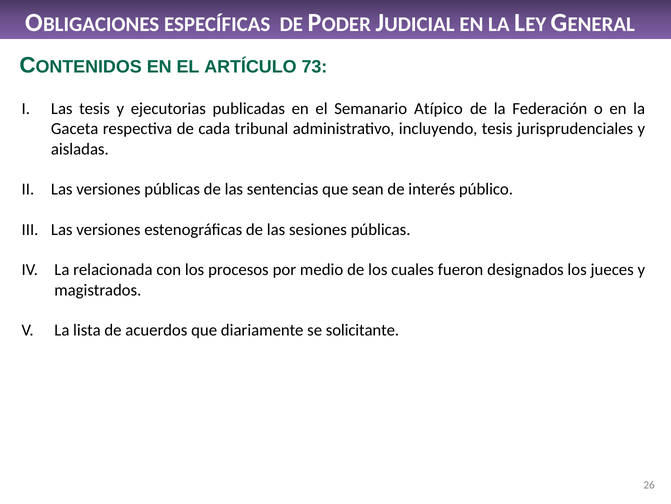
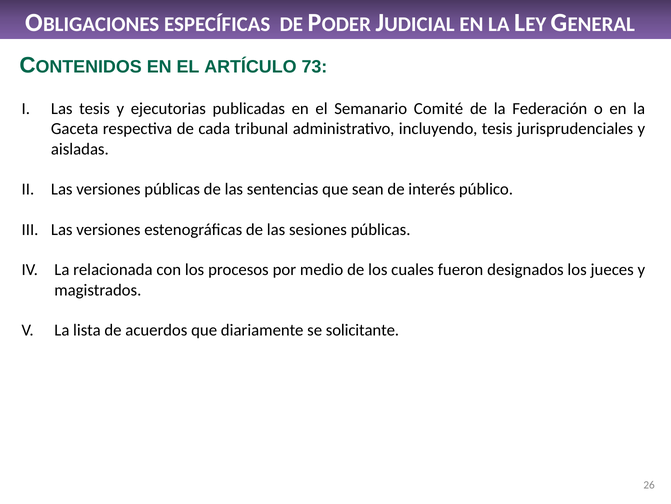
Atípico: Atípico -> Comité (438, 109)
